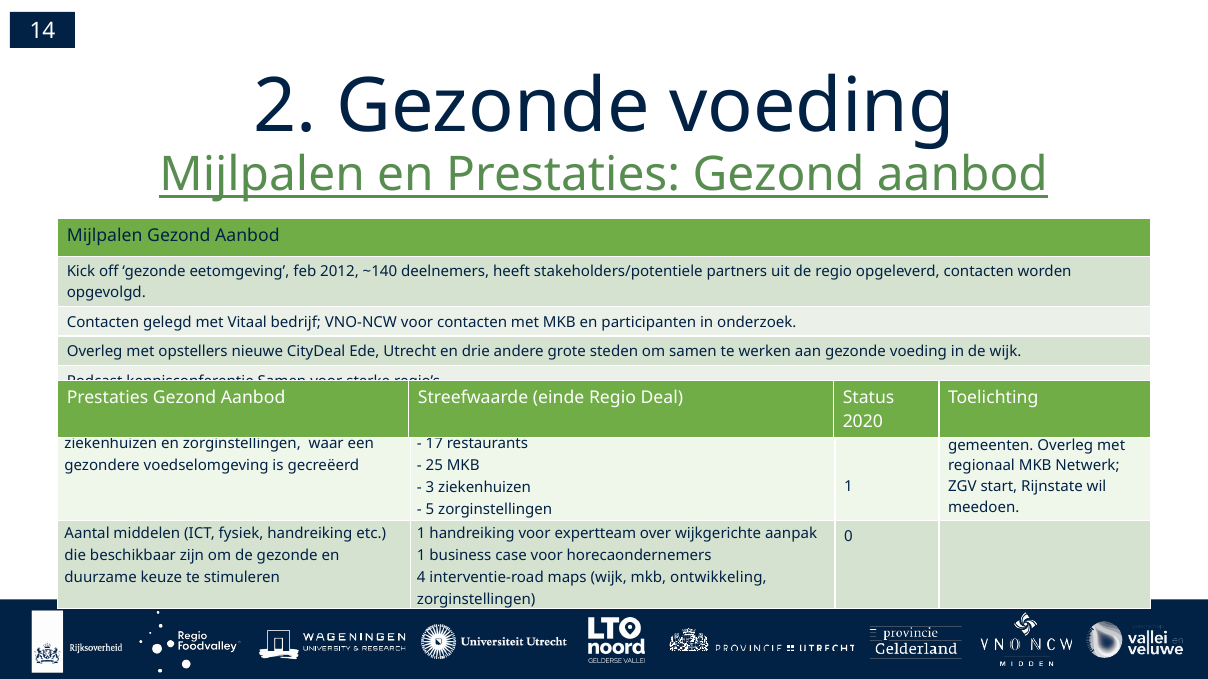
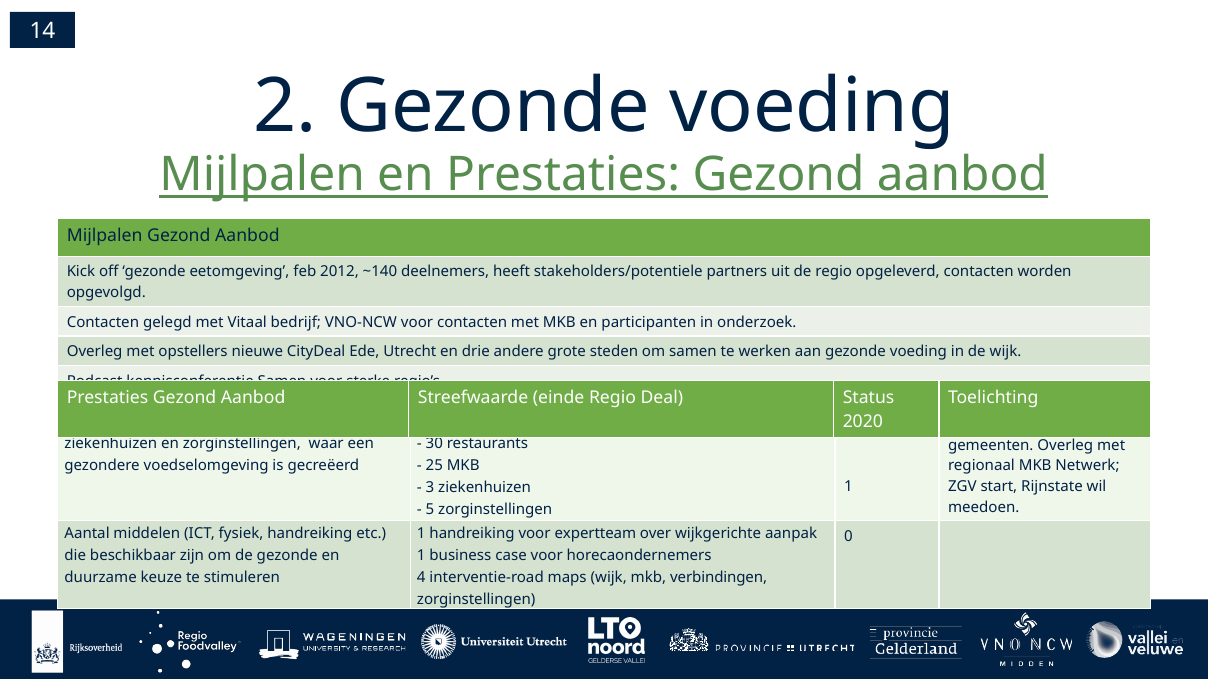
17: 17 -> 30 (434, 444)
ontwikkeling: ontwikkeling -> verbindingen (719, 578)
